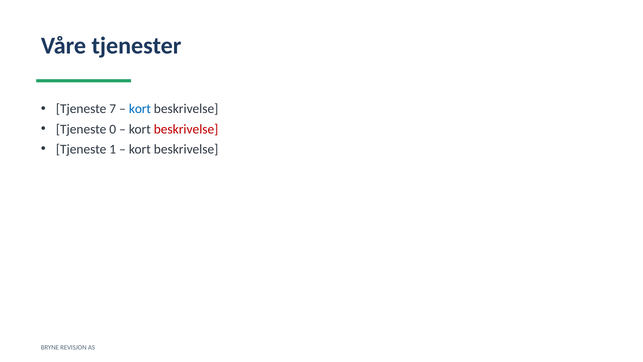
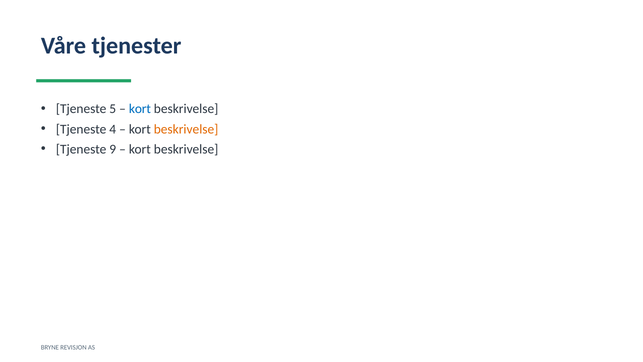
7: 7 -> 5 (113, 109)
0: 0 -> 4 (113, 129)
beskrivelse colour: red -> orange (186, 129)
1: 1 -> 9 (113, 149)
